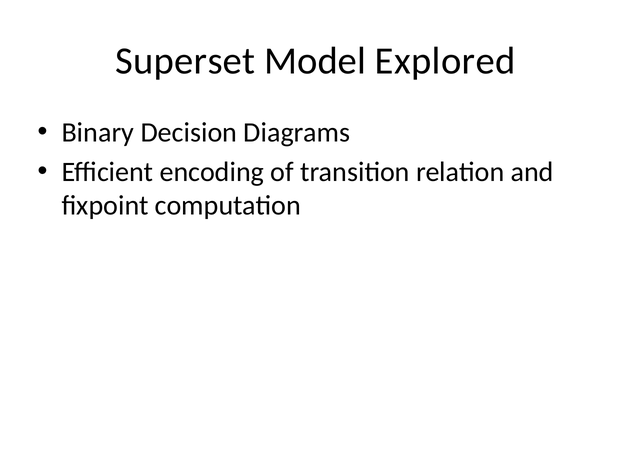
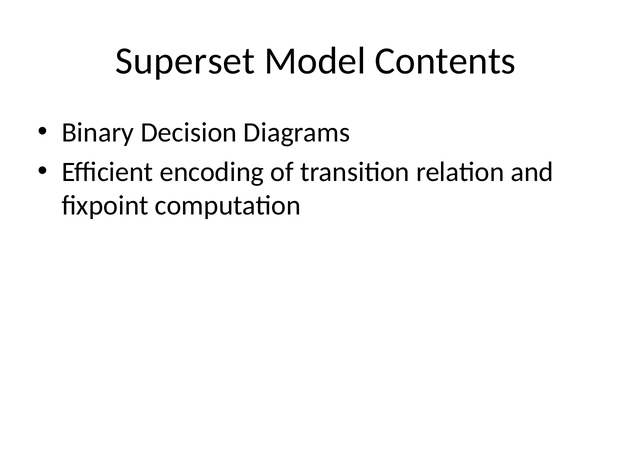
Explored: Explored -> Contents (445, 61)
